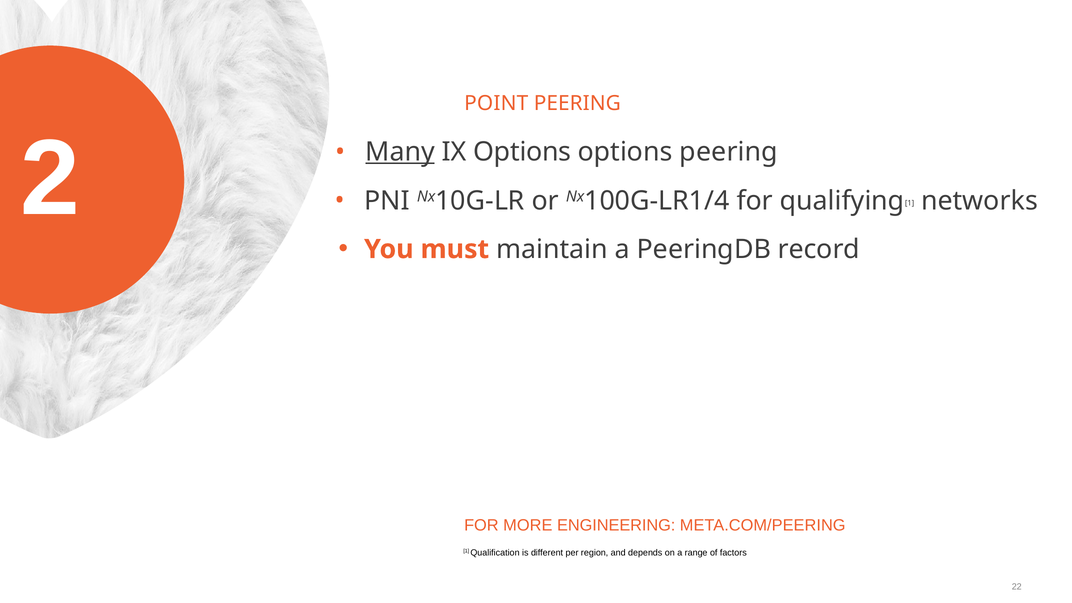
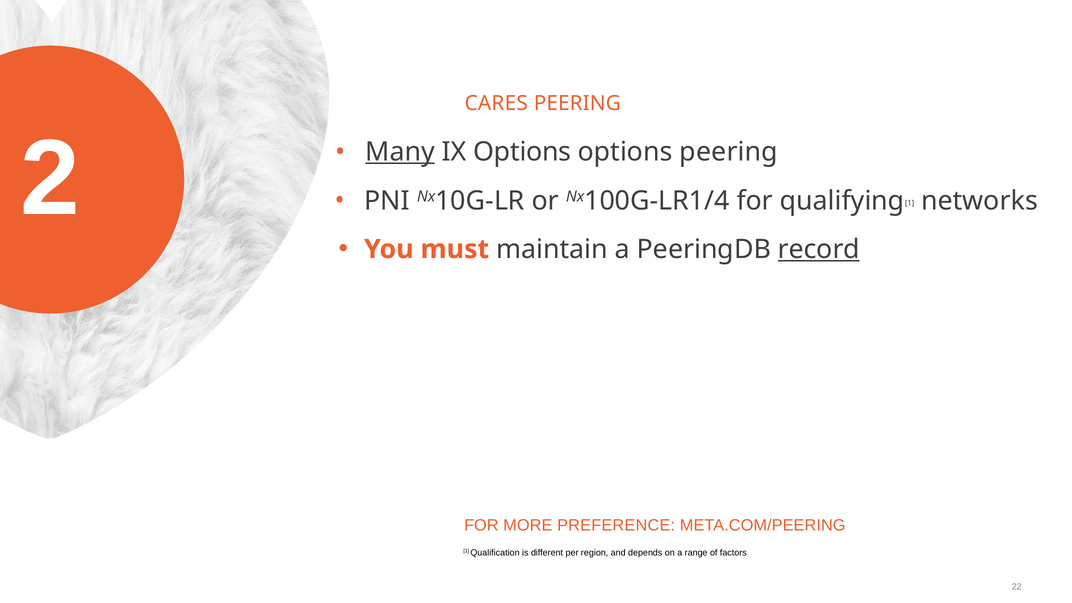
POINT: POINT -> CARES (496, 104)
record underline: none -> present (819, 249)
ENGINEERING: ENGINEERING -> PREFERENCE (616, 525)
